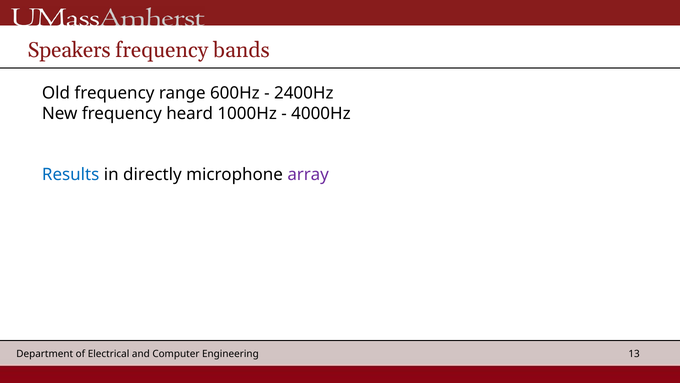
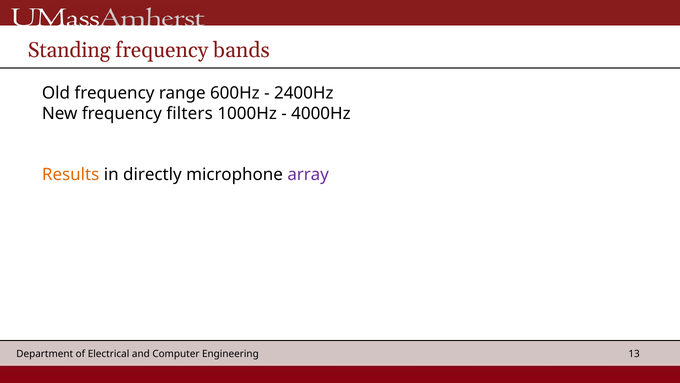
Speakers: Speakers -> Standing (69, 50)
heard: heard -> filters (190, 113)
Results colour: blue -> orange (71, 175)
